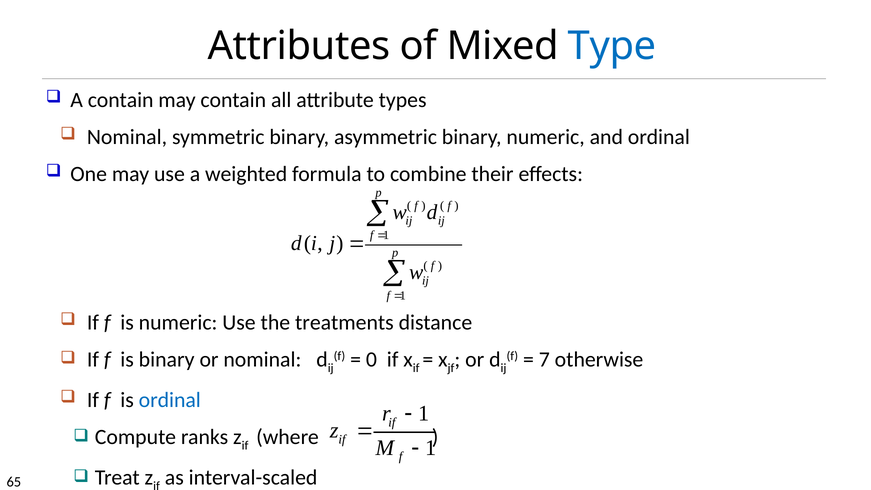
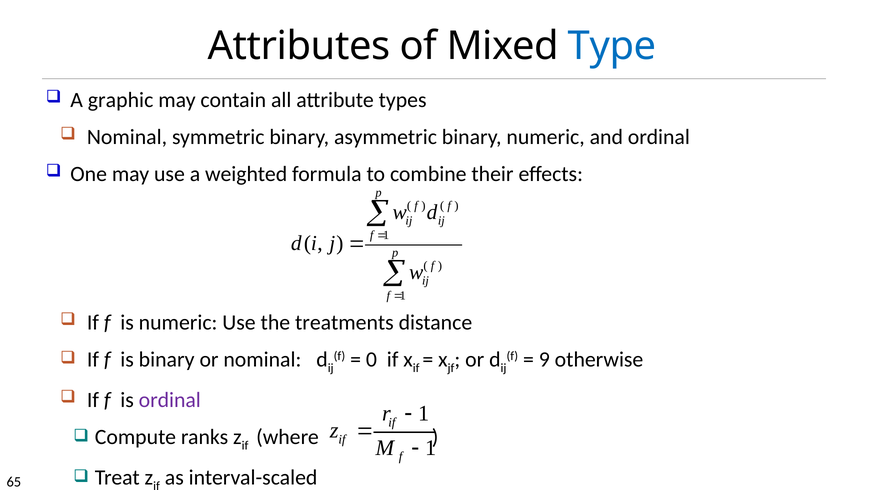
A contain: contain -> graphic (121, 100)
7: 7 -> 9 (544, 359)
ordinal colour: blue -> purple (170, 400)
